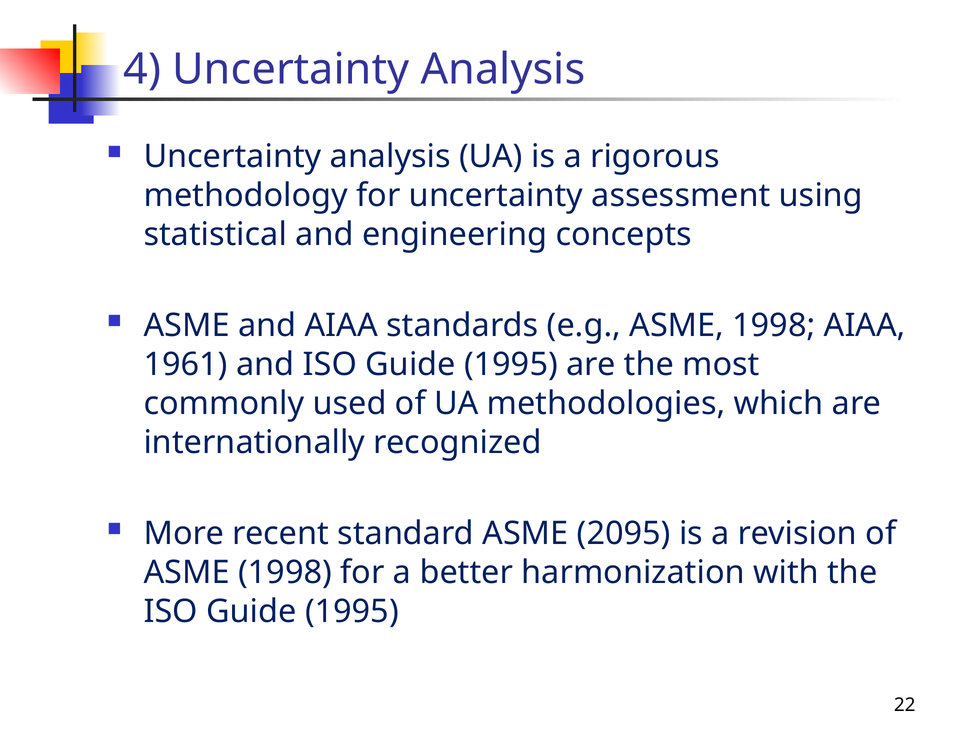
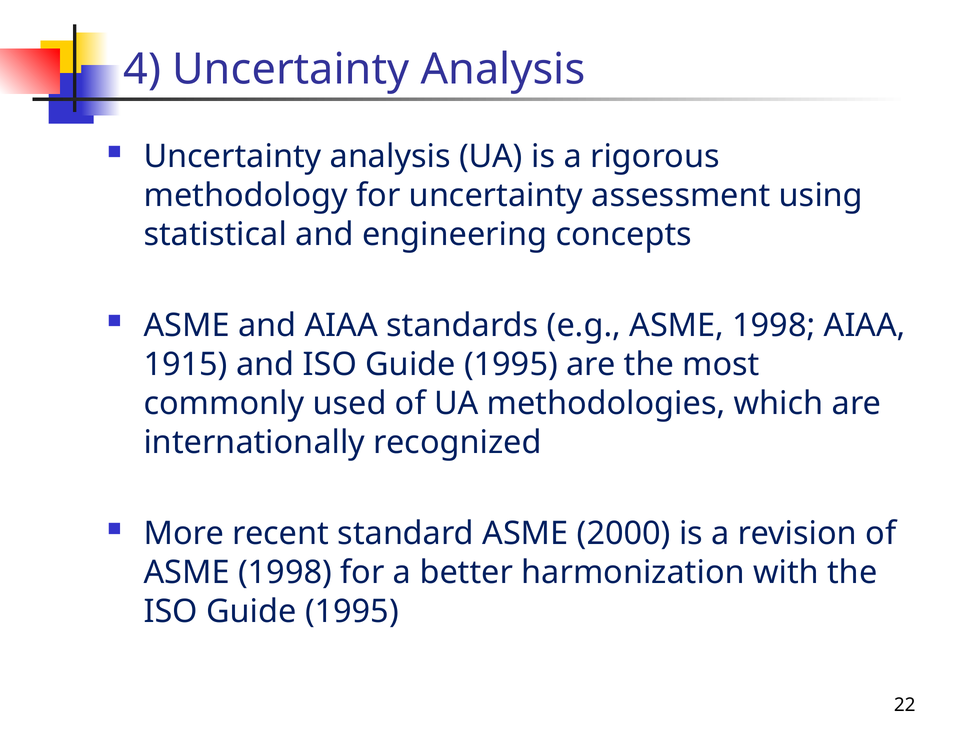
1961: 1961 -> 1915 (186, 364)
2095: 2095 -> 2000 (624, 533)
